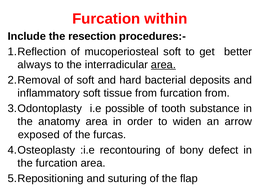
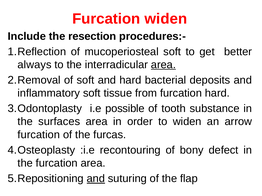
Furcation within: within -> widen (166, 19)
furcation from: from -> hard (217, 93)
anatomy: anatomy -> surfaces (59, 122)
exposed: exposed -> furcation (39, 135)
and underline: none -> present (96, 179)
